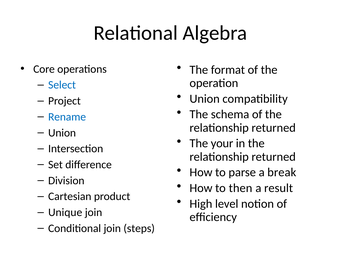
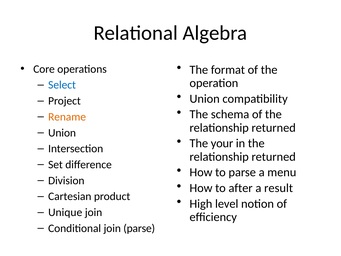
Rename colour: blue -> orange (67, 117)
break: break -> menu (282, 172)
then: then -> after (241, 188)
join steps: steps -> parse (139, 228)
